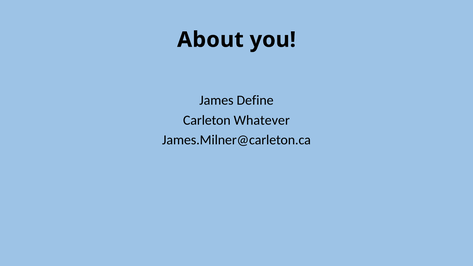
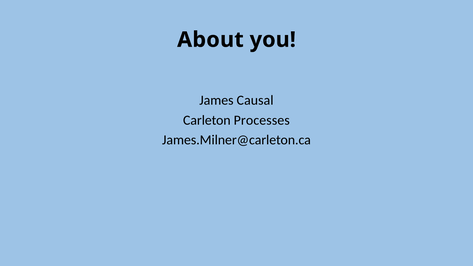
Define: Define -> Causal (255, 100)
Whatever: Whatever -> Processes (262, 120)
